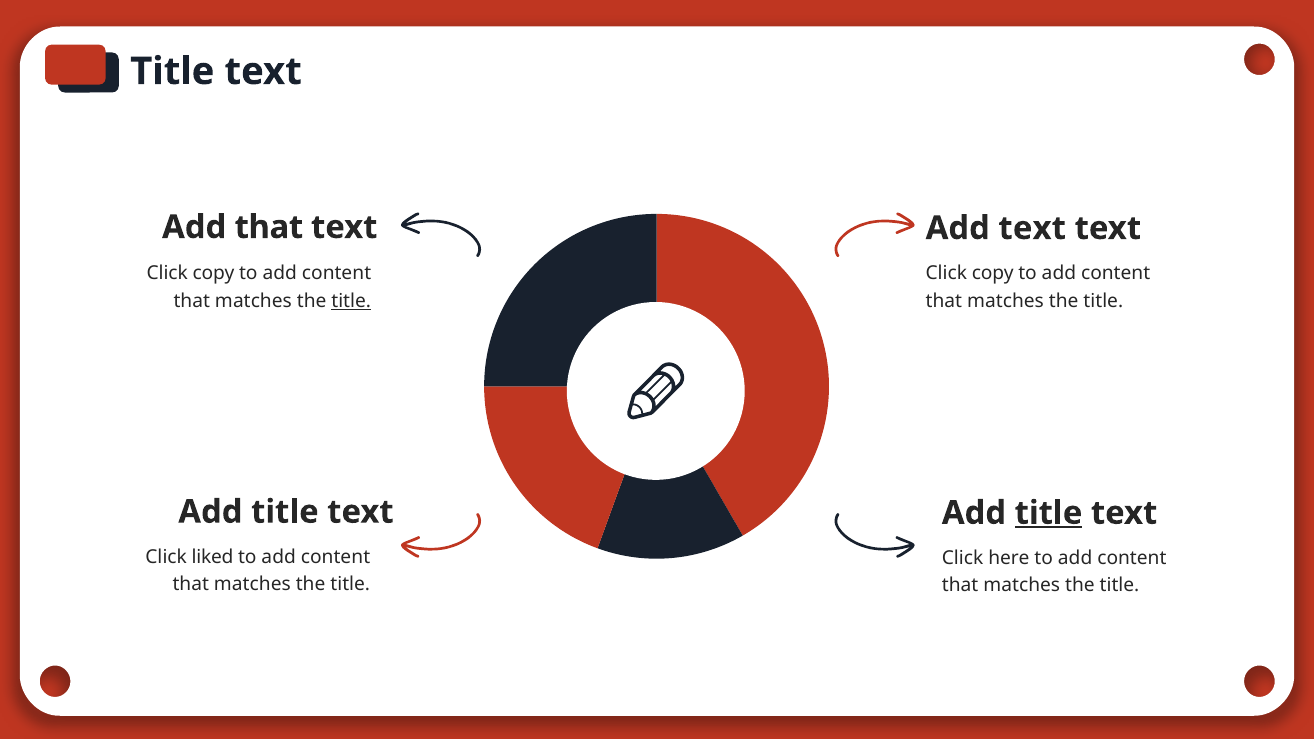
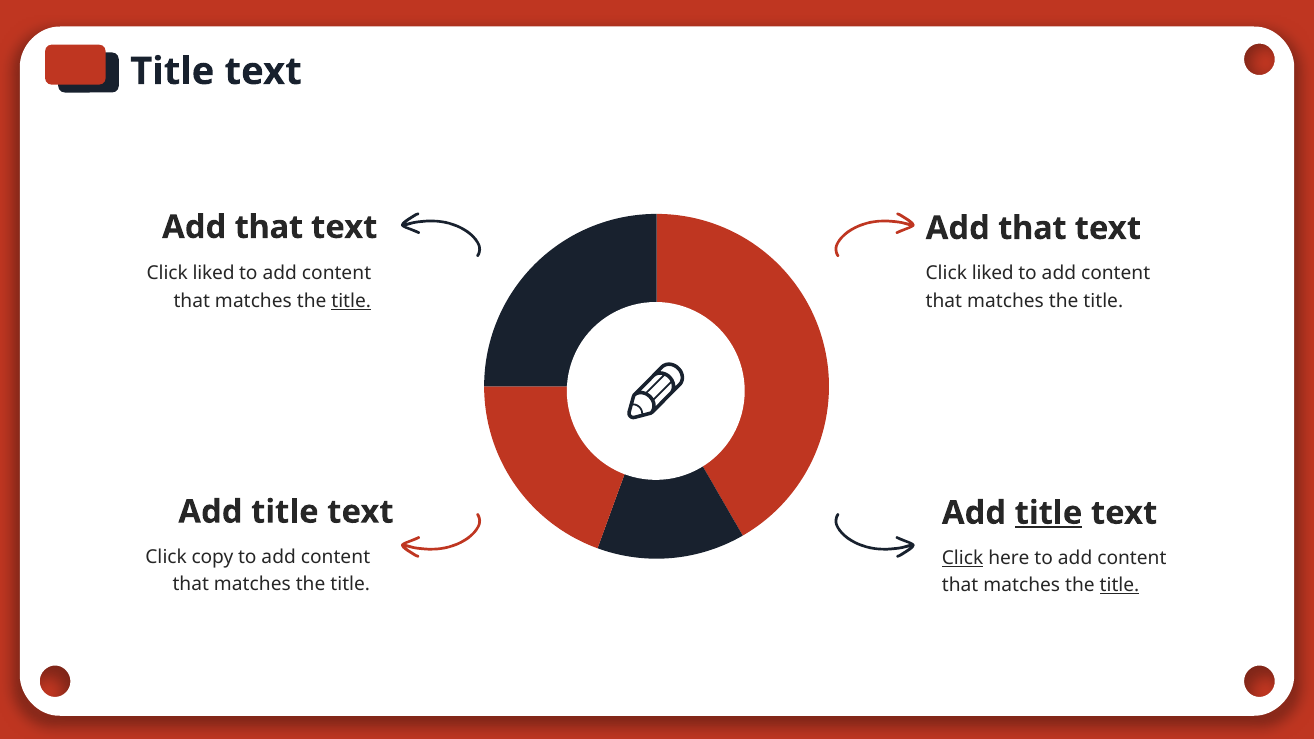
text: text -> that (1032, 228)
copy: copy -> liked (993, 273)
copy: copy -> liked (214, 273)
liked: liked -> copy (213, 557)
Click underline: none -> present (963, 558)
title underline: none -> present (1120, 586)
